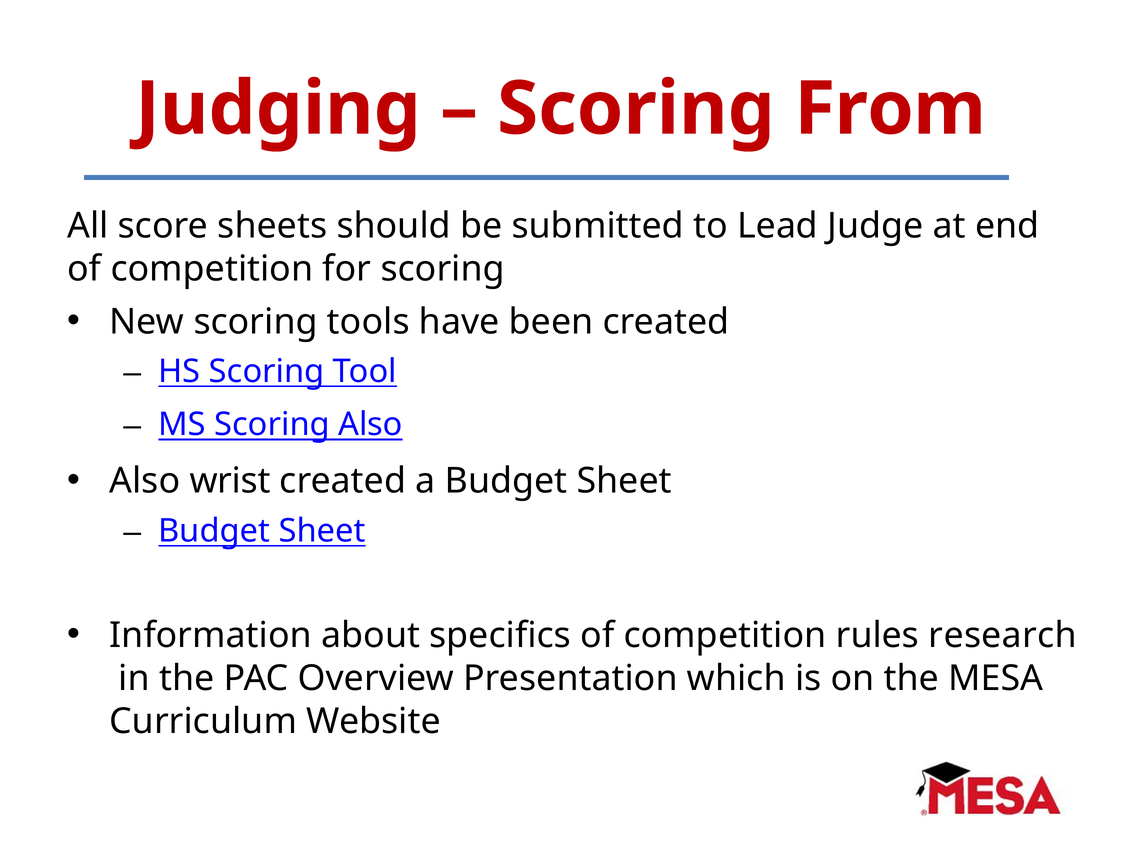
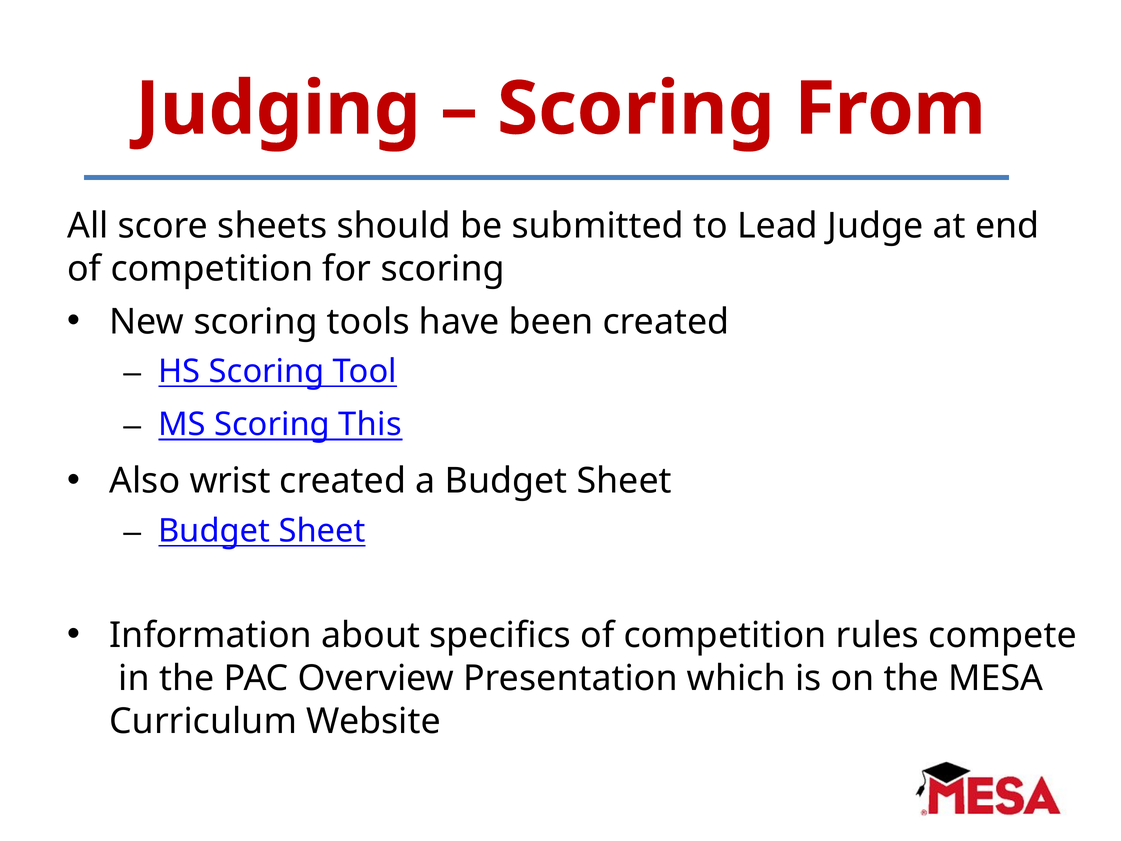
Scoring Also: Also -> This (370, 424)
research: research -> compete (1003, 635)
